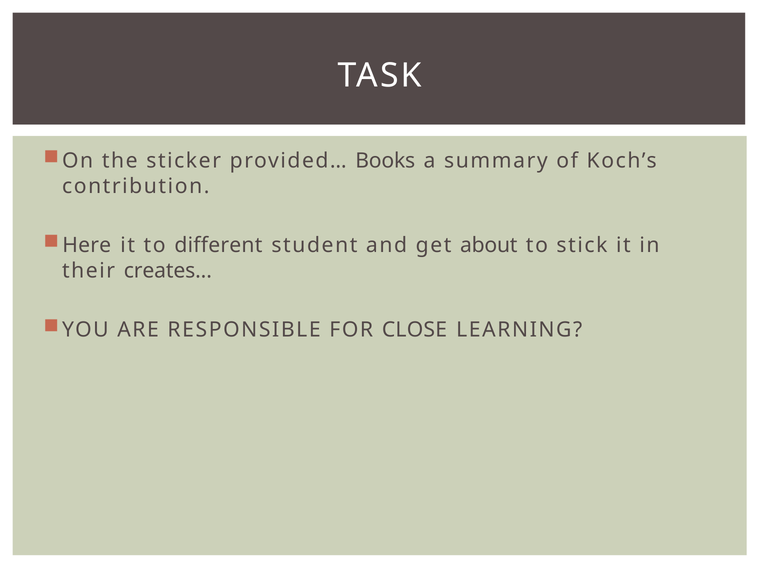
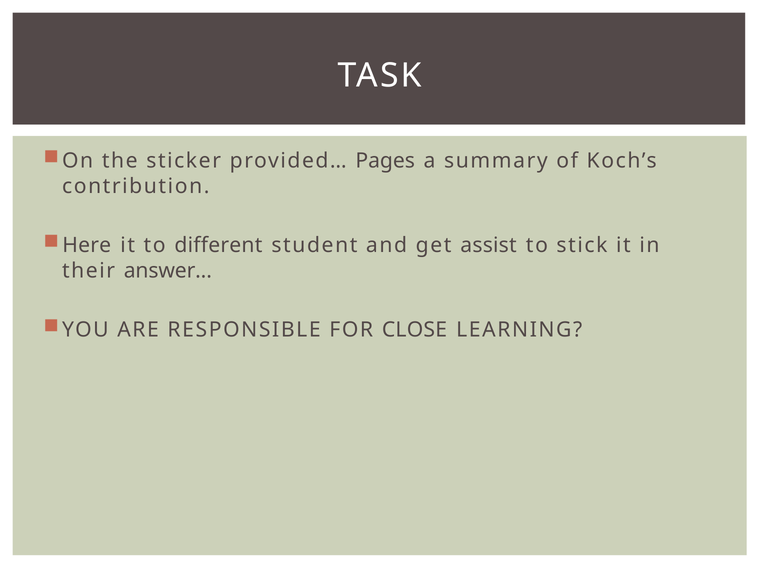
Books: Books -> Pages (385, 161)
about: about -> assist (489, 245)
creates: creates -> answer (168, 271)
